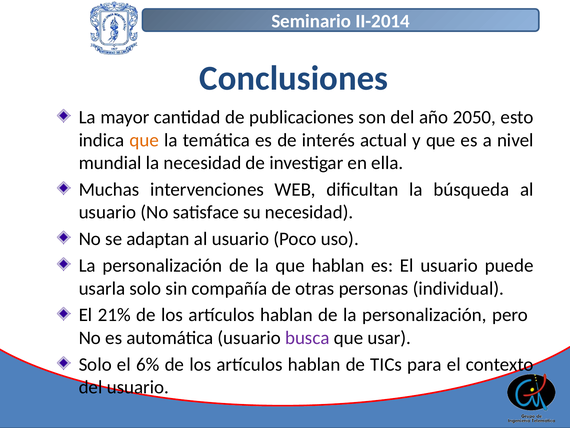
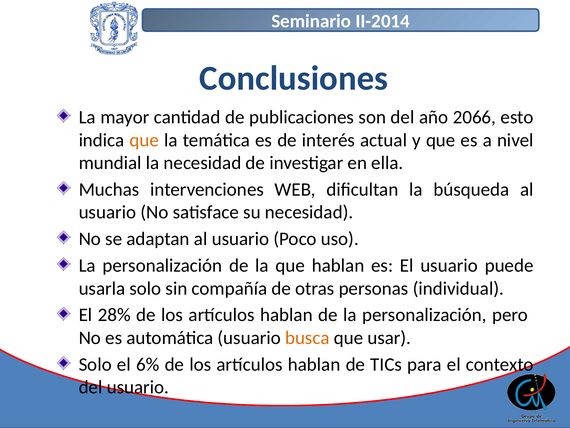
2050: 2050 -> 2066 (474, 117)
21%: 21% -> 28% (114, 315)
busca colour: purple -> orange (307, 337)
